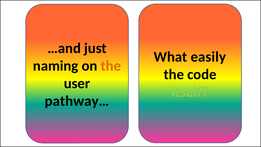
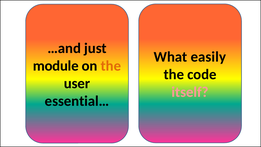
naming: naming -> module (56, 66)
itself colour: light green -> pink (190, 92)
pathway…: pathway… -> essential… (77, 101)
